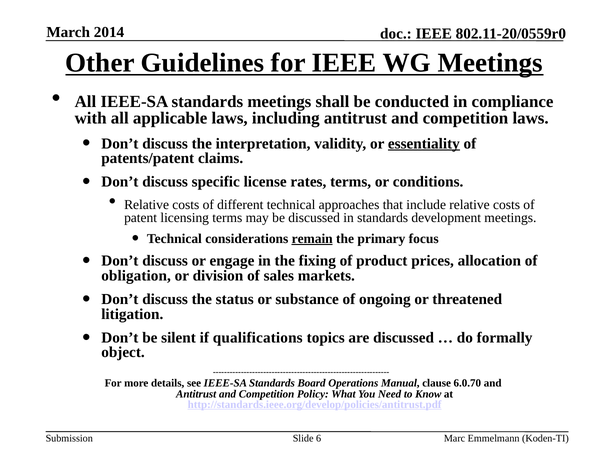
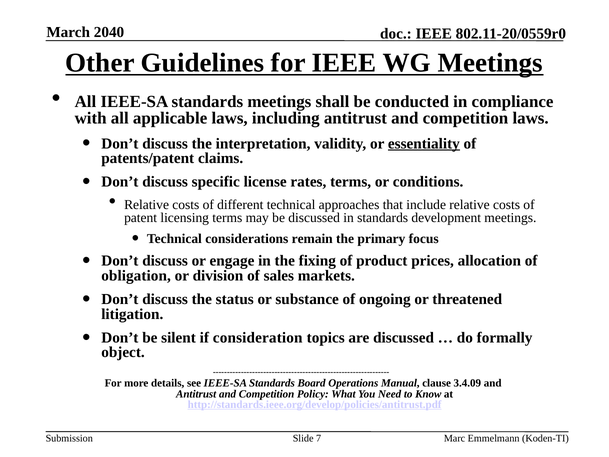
2014: 2014 -> 2040 (109, 32)
remain underline: present -> none (312, 239)
qualifications: qualifications -> consideration (258, 338)
6.0.70: 6.0.70 -> 3.4.09 (467, 383)
6: 6 -> 7 (319, 438)
